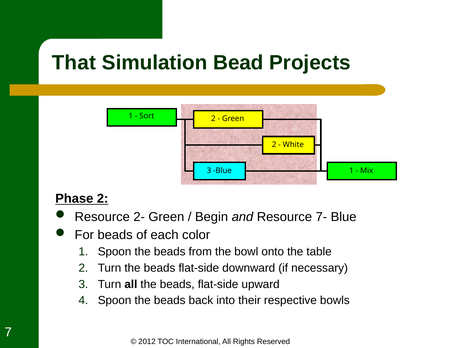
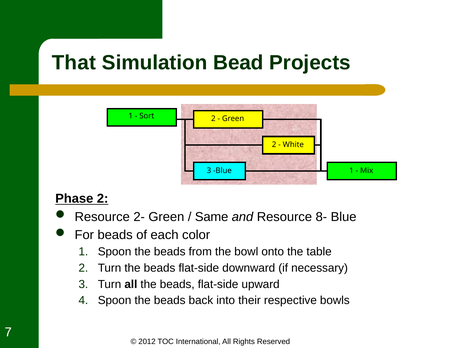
Begin: Begin -> Same (212, 217)
7-: 7- -> 8- (321, 217)
